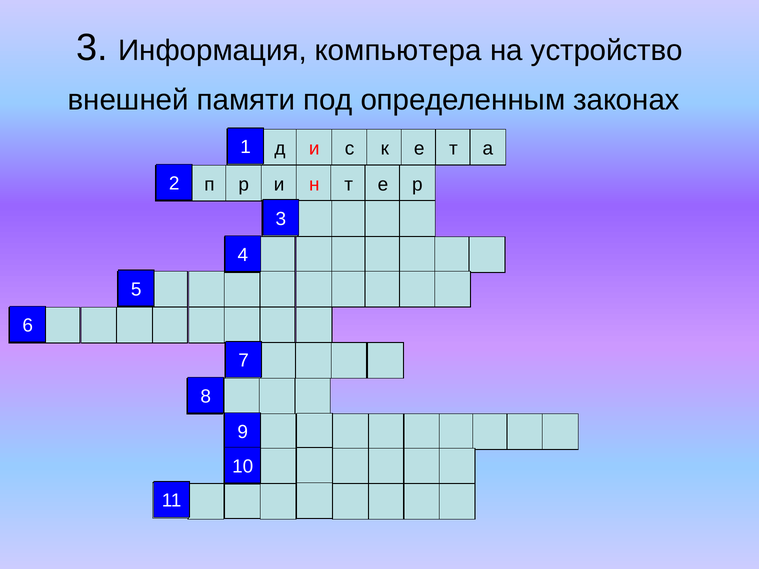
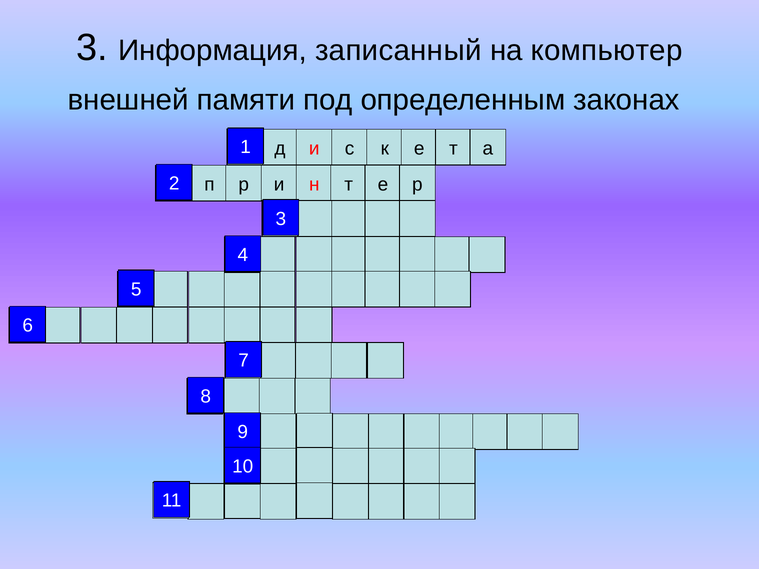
компьютера: компьютера -> записанный (398, 50)
устройство: устройство -> компьютер (607, 50)
